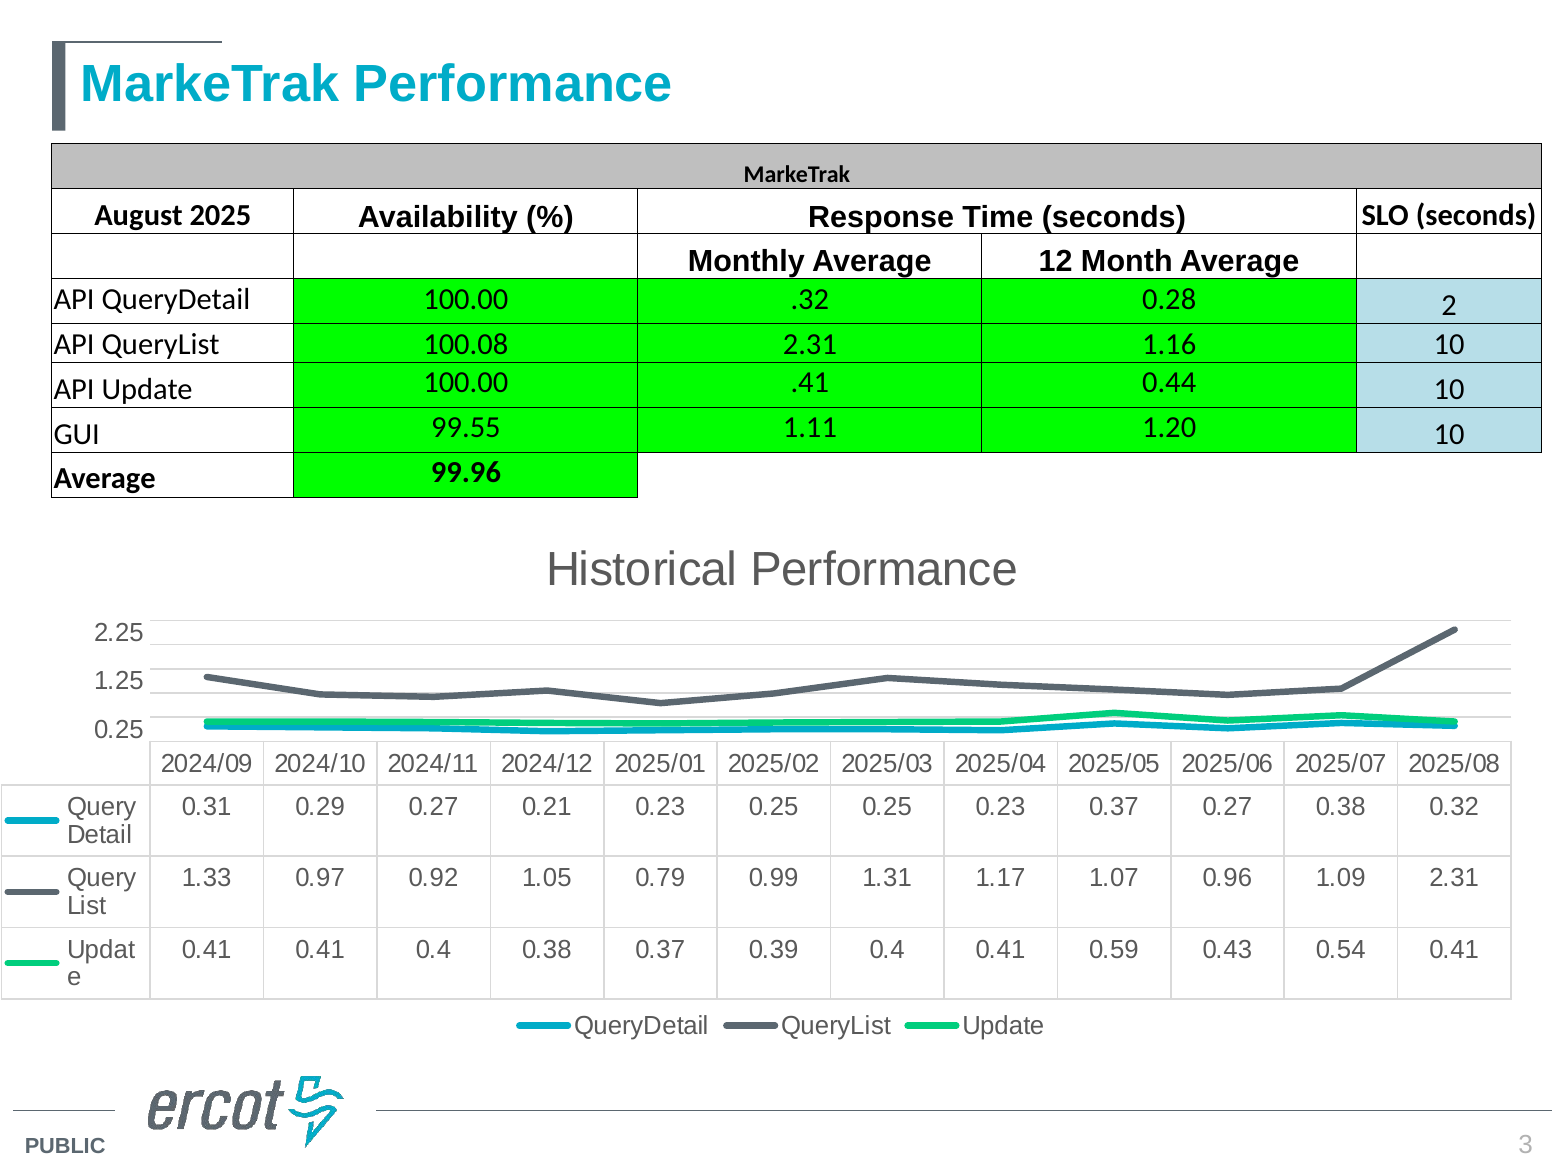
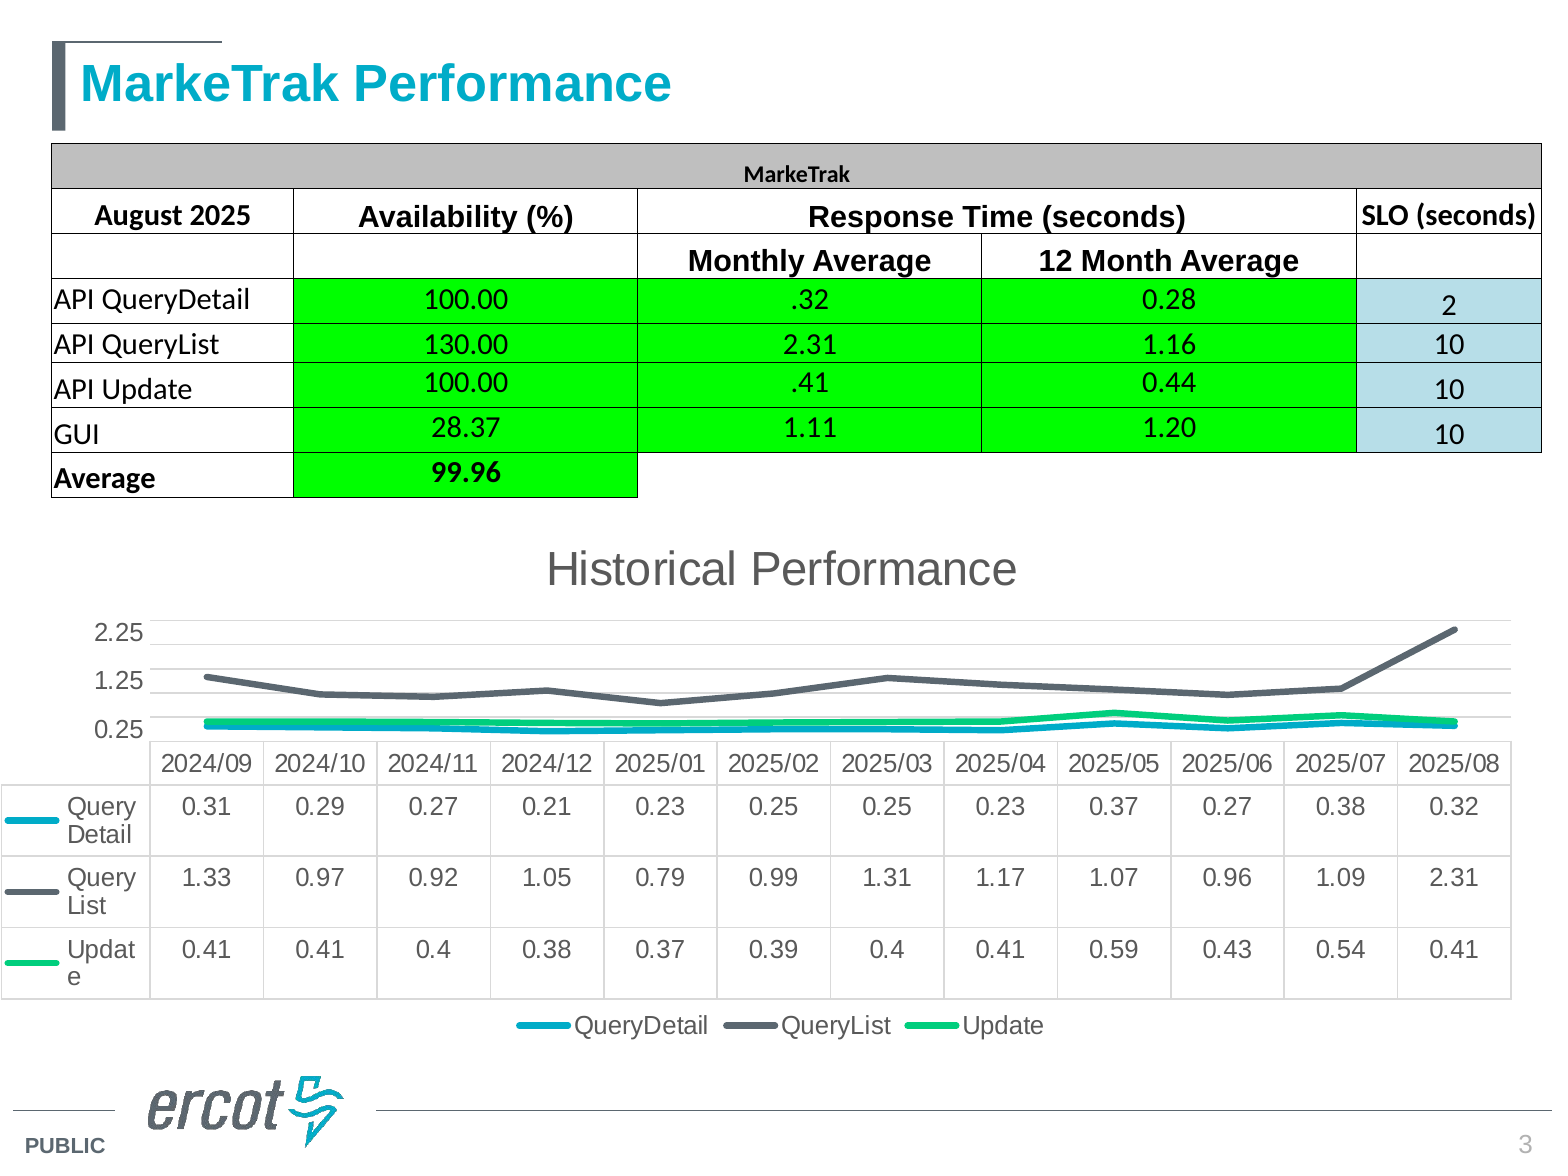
100.08: 100.08 -> 130.00 (466, 344)
99.55: 99.55 -> 28.37 (466, 428)
